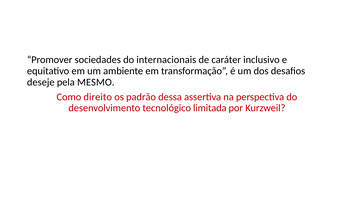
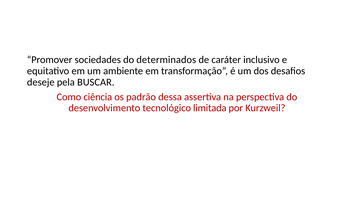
internacionais: internacionais -> determinados (166, 60)
MESMO: MESMO -> BUSCAR (96, 82)
direito: direito -> ciência (98, 97)
